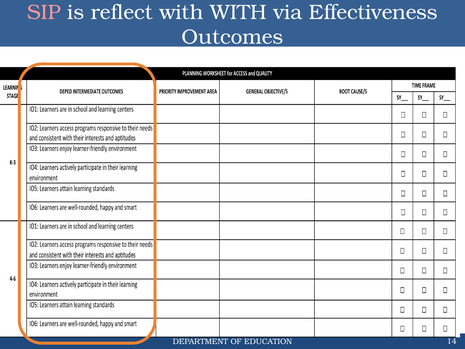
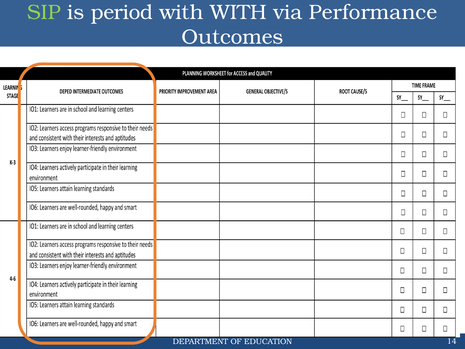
SIP colour: pink -> light green (44, 12)
reflect: reflect -> period (122, 12)
Effectiveness: Effectiveness -> Performance (373, 12)
